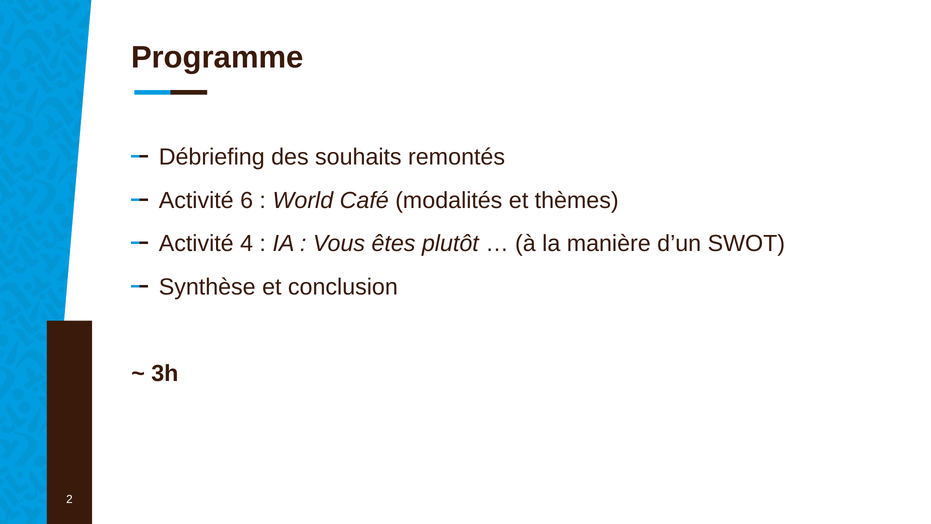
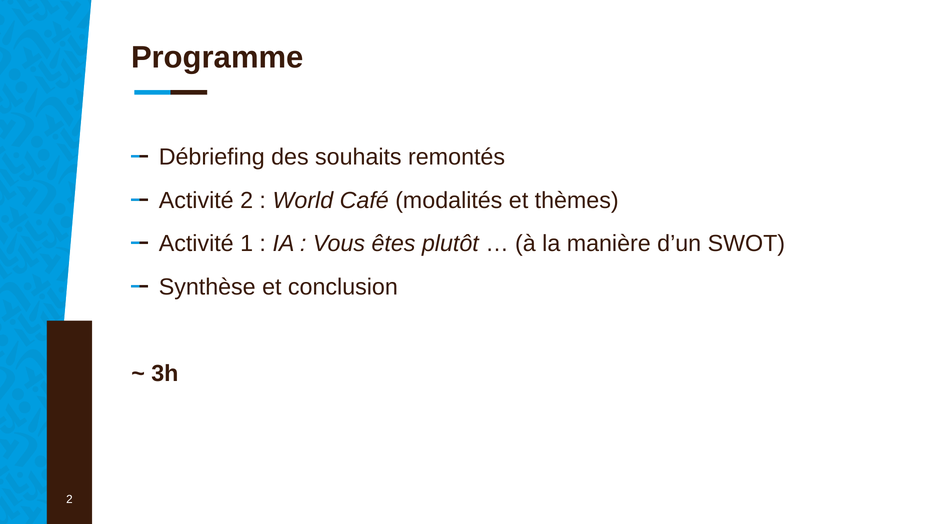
Activité 6: 6 -> 2 (247, 200)
4: 4 -> 1 (247, 244)
